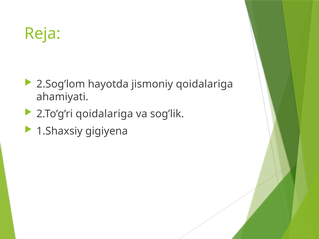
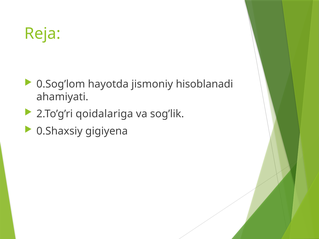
2.Sog’lom: 2.Sog’lom -> 0.Sog’lom (61, 84)
jismoniy qoidalariga: qoidalariga -> hisoblanadi (204, 84)
1.Shaxsiy: 1.Shaxsiy -> 0.Shaxsiy (59, 131)
